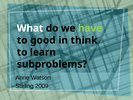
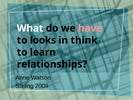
have colour: light green -> pink (90, 28)
good: good -> looks (43, 40)
subproblems: subproblems -> relationships (52, 64)
